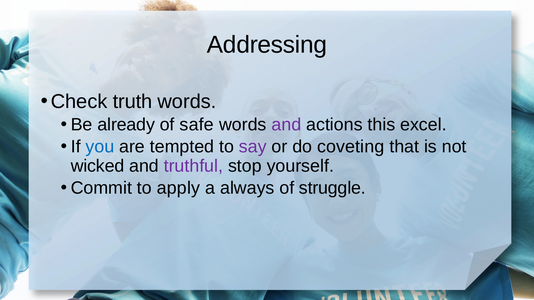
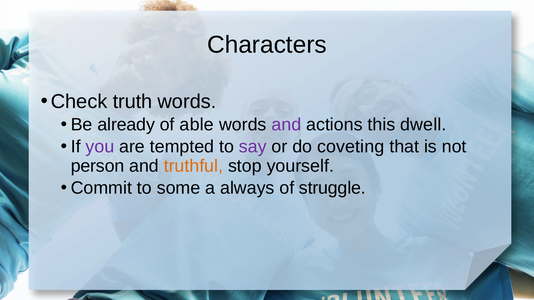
Addressing: Addressing -> Characters (267, 45)
safe: safe -> able (197, 125)
excel: excel -> dwell (423, 125)
you colour: blue -> purple (100, 147)
wicked: wicked -> person (98, 166)
truthful colour: purple -> orange (193, 166)
apply: apply -> some (179, 188)
